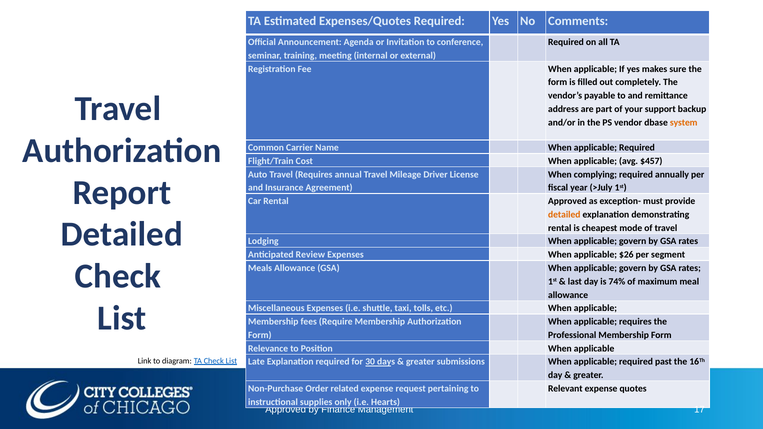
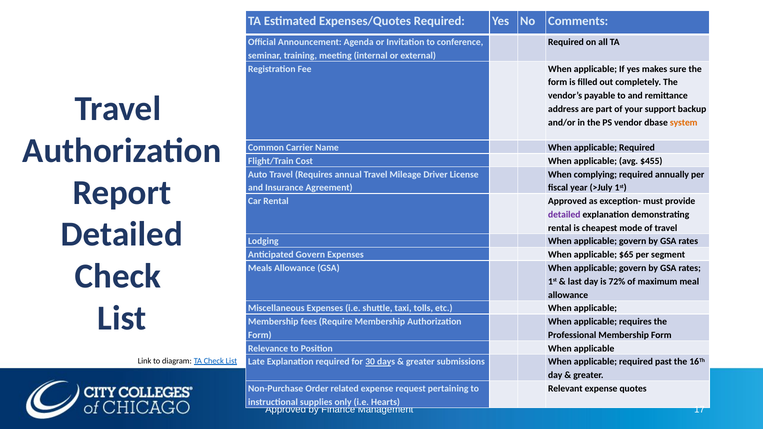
$457: $457 -> $455 (651, 161)
detailed colour: orange -> purple (564, 215)
Anticipated Review: Review -> Govern (310, 255)
$26: $26 -> $65 (626, 255)
74%: 74% -> 72% (617, 282)
